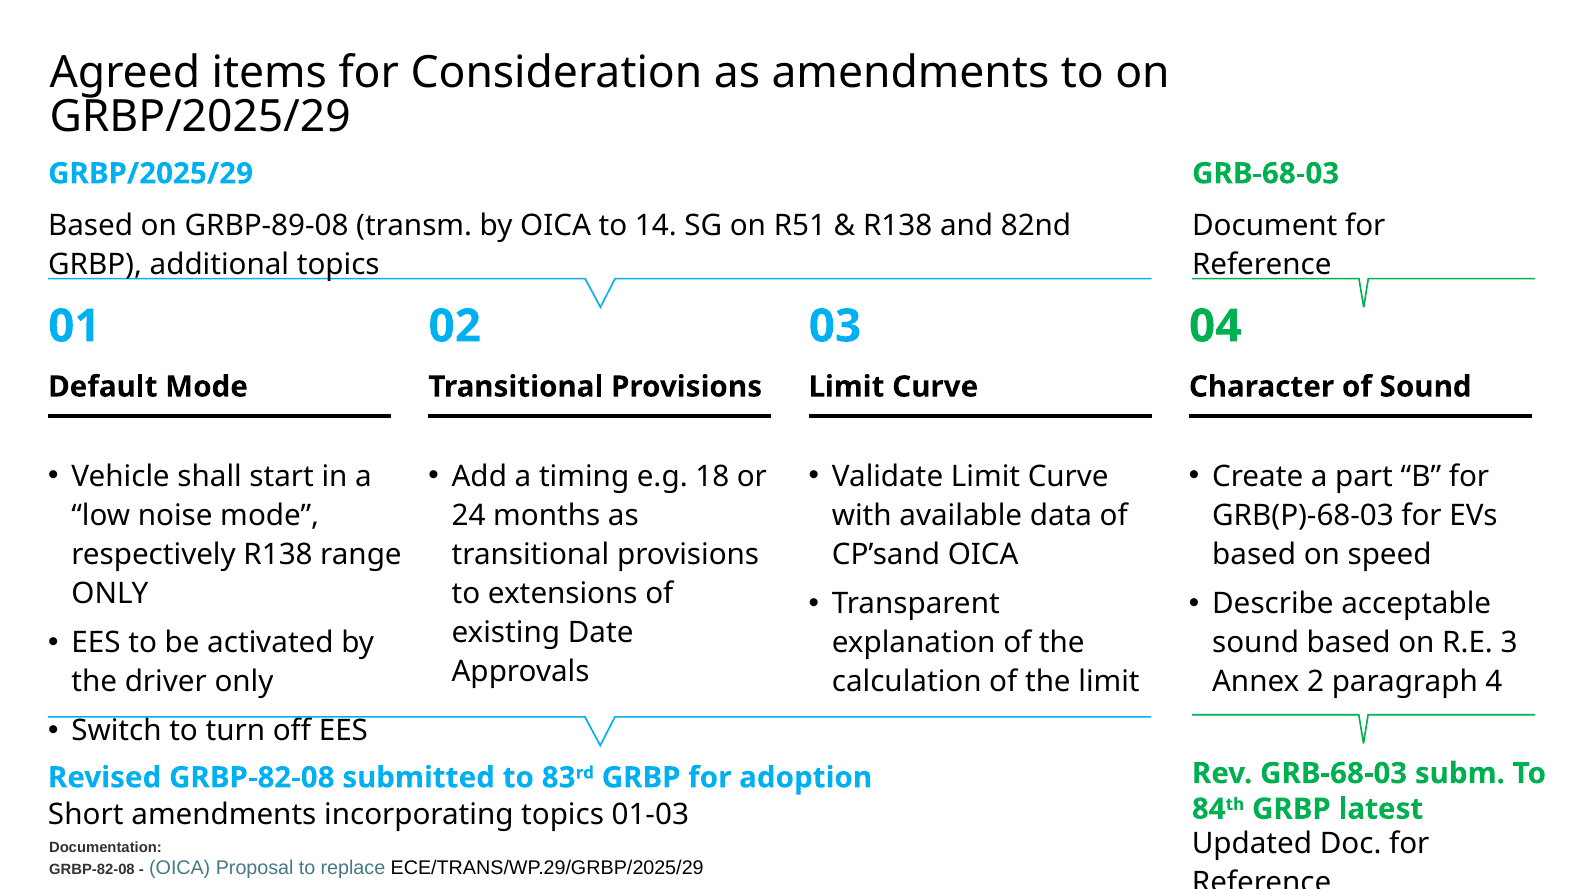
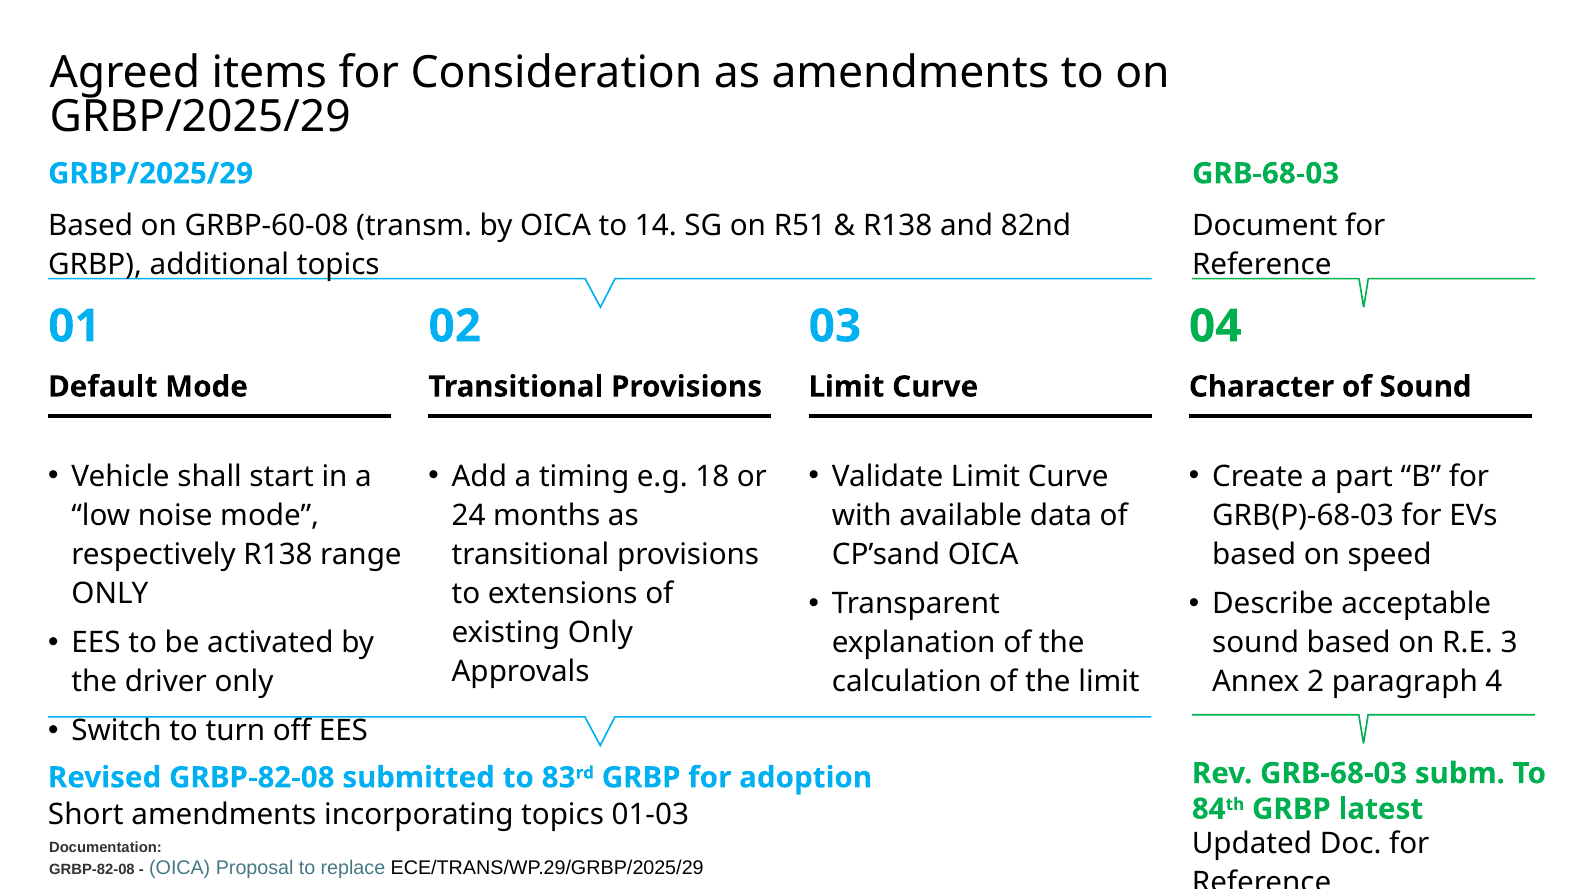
GRBP-89-08: GRBP-89-08 -> GRBP-60-08 (267, 226)
existing Date: Date -> Only (601, 633)
